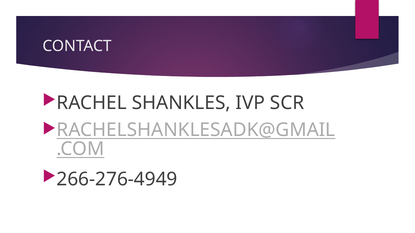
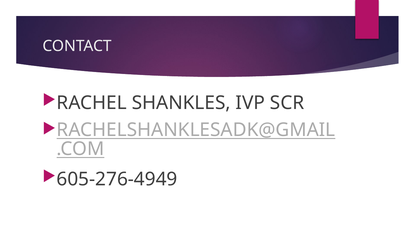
266-276-4949: 266-276-4949 -> 605-276-4949 (117, 179)
